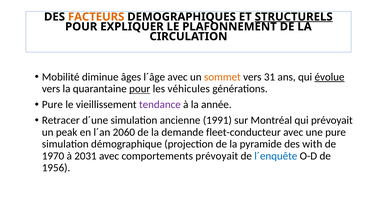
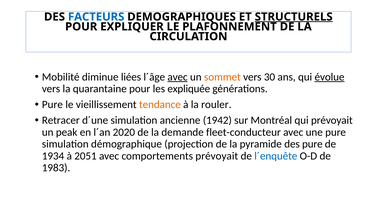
FACTEURS colour: orange -> blue (96, 17)
âges: âges -> liées (131, 77)
avec underline: none -> present (178, 77)
31: 31 -> 30 (270, 77)
pour underline: present -> none (140, 89)
véhicules: véhicules -> expliquée (189, 89)
tendance colour: purple -> orange (160, 105)
année: année -> rouler (216, 105)
1991: 1991 -> 1942 (217, 120)
2060: 2060 -> 2020 (124, 132)
des with: with -> pure (312, 144)
1970: 1970 -> 1934 (53, 156)
2031: 2031 -> 2051 (85, 156)
1956: 1956 -> 1983 (56, 168)
